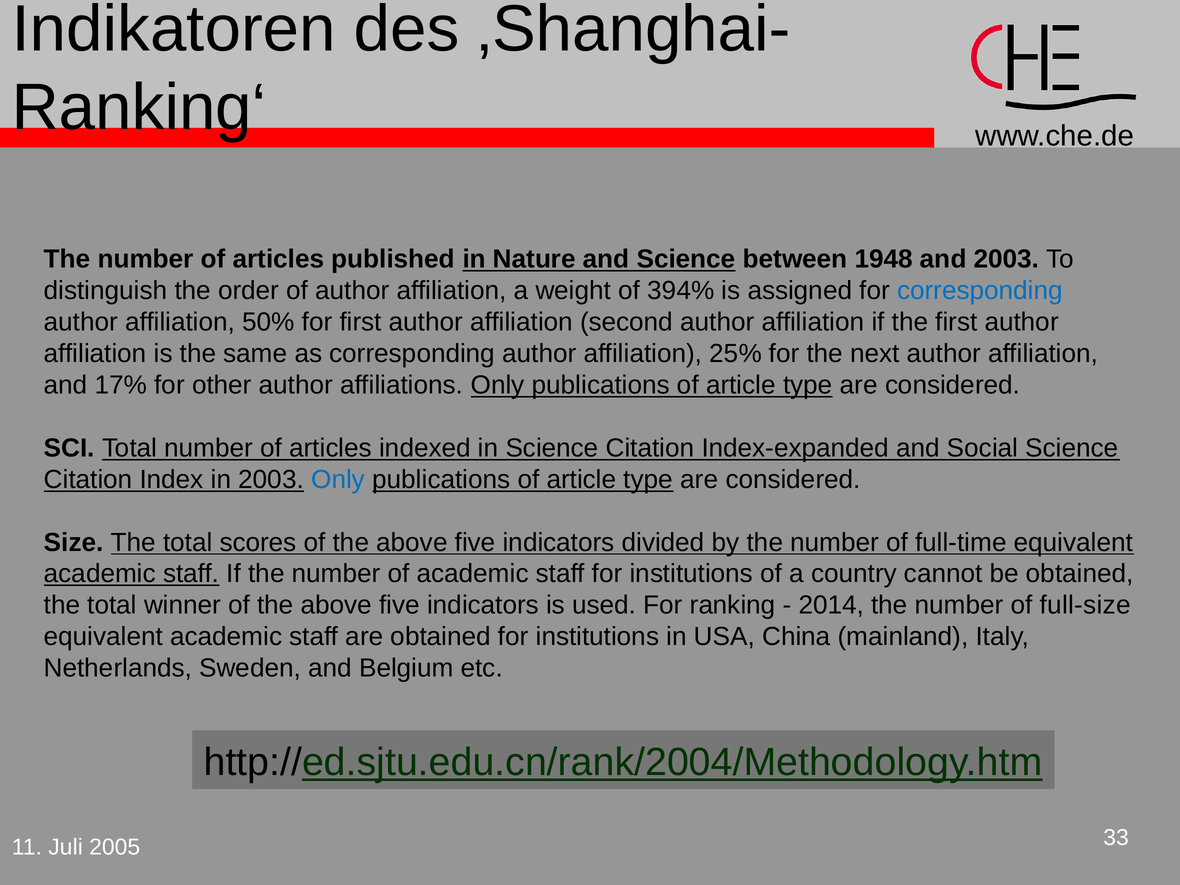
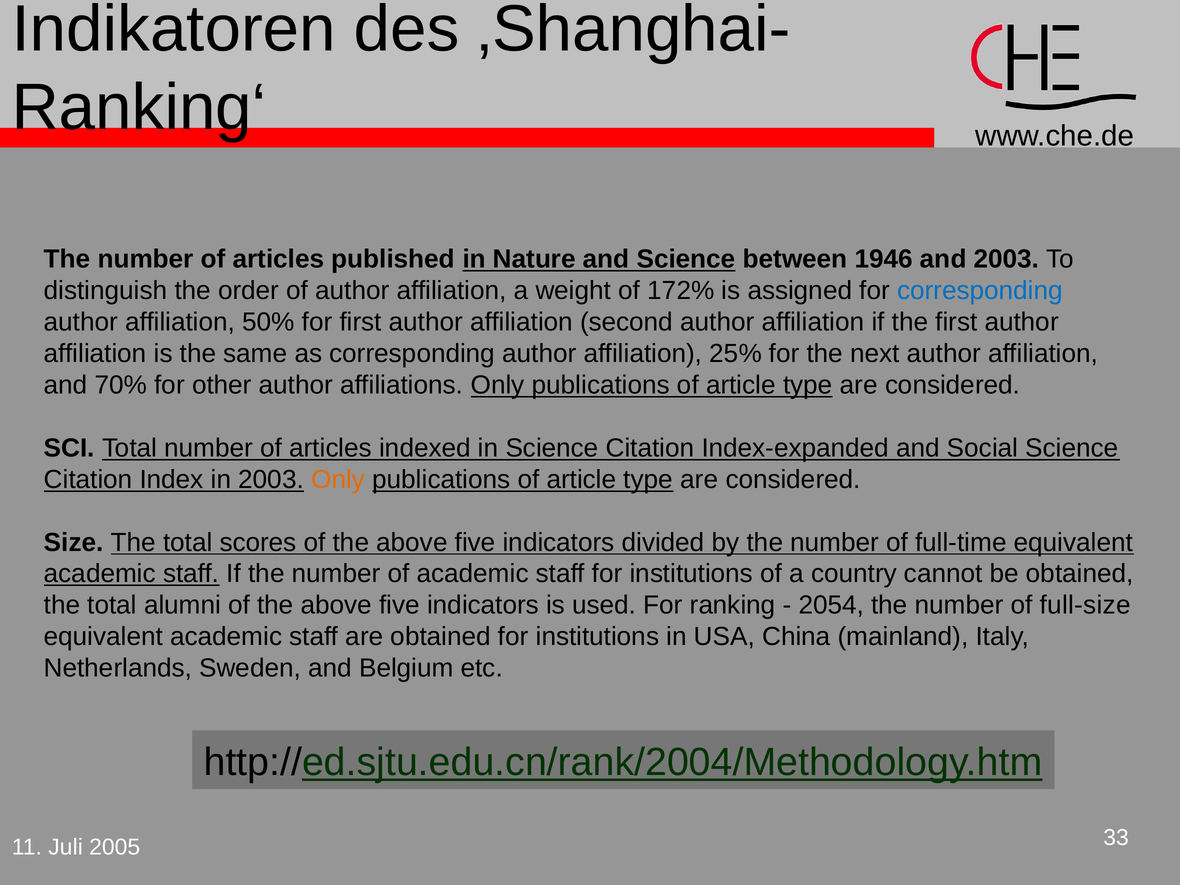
1948: 1948 -> 1946 (884, 259)
394%: 394% -> 172% (681, 291)
17%: 17% -> 70% (121, 385)
Only colour: blue -> orange (338, 479)
winner: winner -> alumni (183, 605)
2014: 2014 -> 2054 (831, 605)
